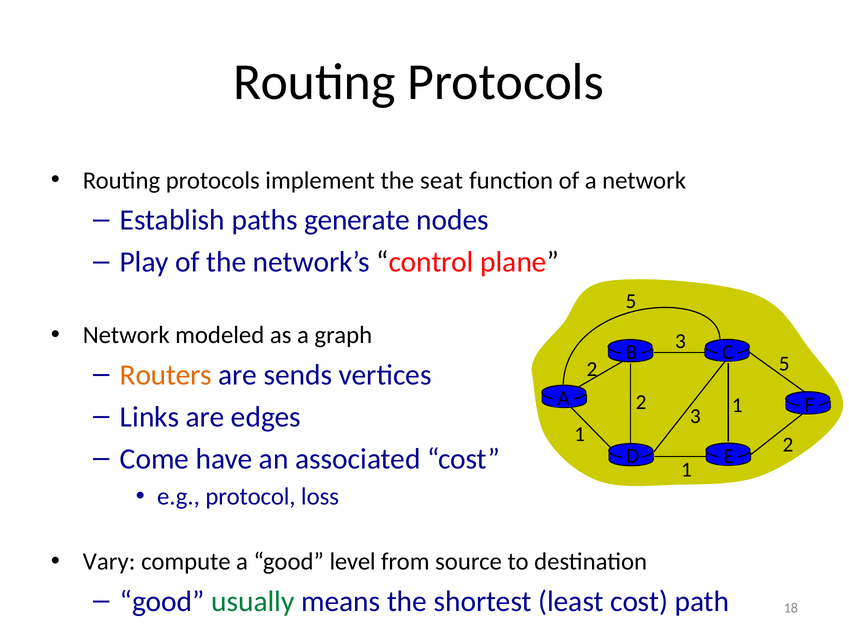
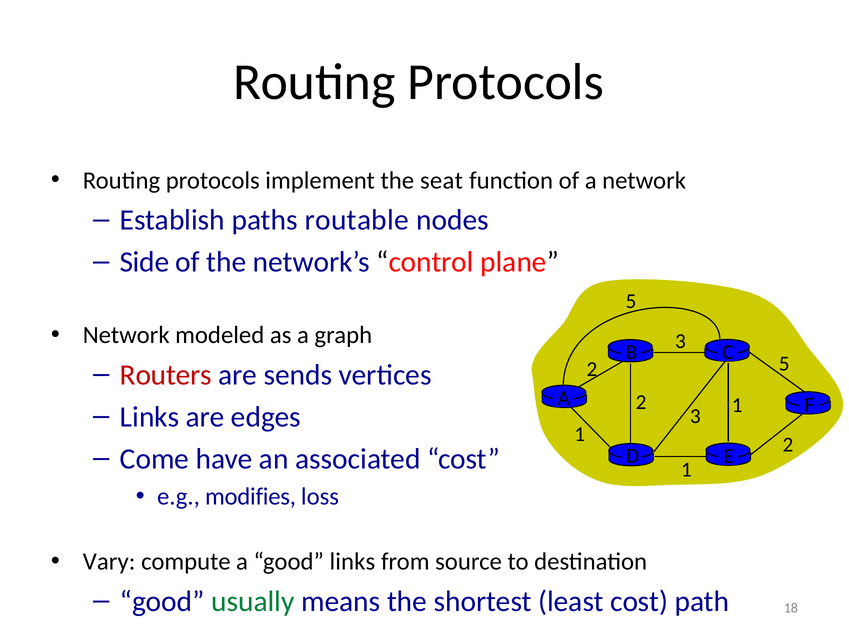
generate: generate -> routable (357, 220)
Play: Play -> Side (144, 262)
Routers colour: orange -> red (166, 375)
protocol: protocol -> modifies (250, 496)
good level: level -> links (352, 562)
